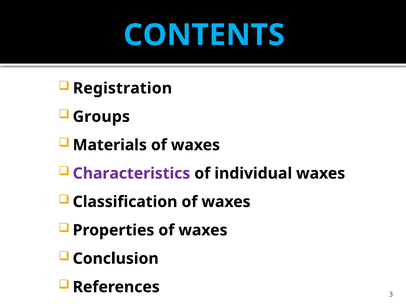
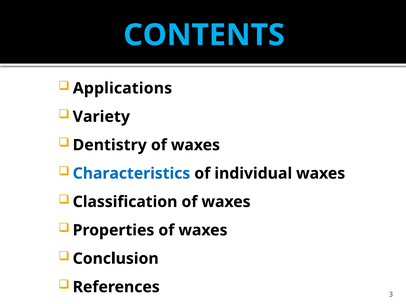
Registration: Registration -> Applications (122, 88)
Groups: Groups -> Variety (101, 117)
Materials: Materials -> Dentistry (110, 145)
Characteristics colour: purple -> blue (131, 174)
